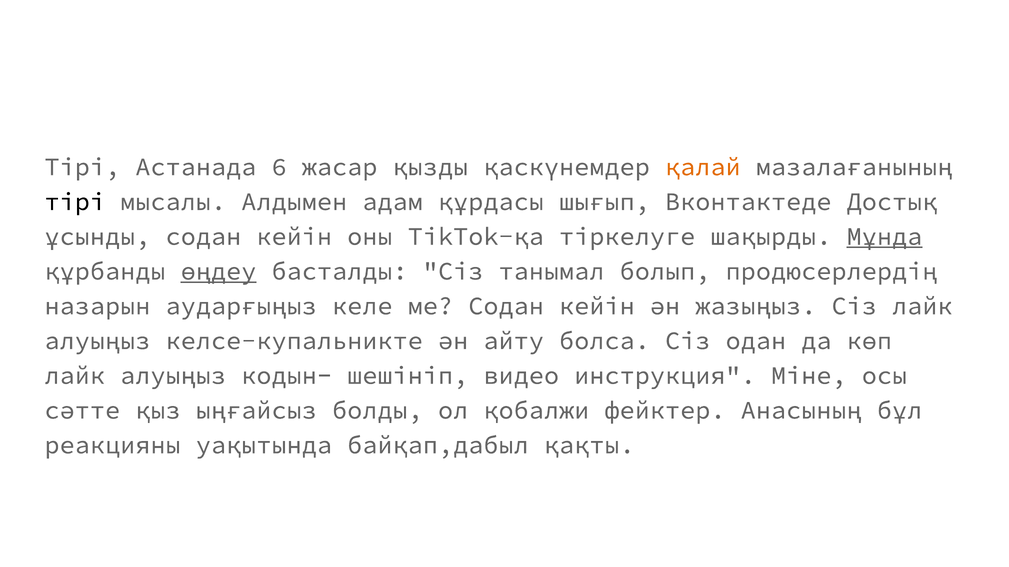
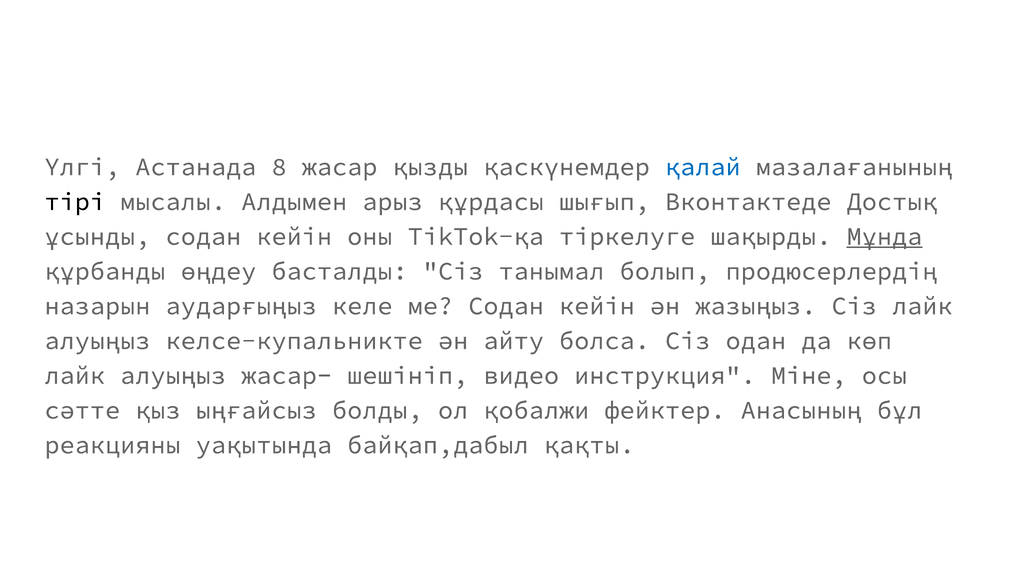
Тірі: Тірі -> Үлгі (82, 167)
6: 6 -> 8 (279, 167)
қалай colour: orange -> blue (703, 167)
адам: адам -> арыз (393, 202)
өңдеу underline: present -> none (219, 271)
кодын-: кодын- -> жасар- (287, 376)
